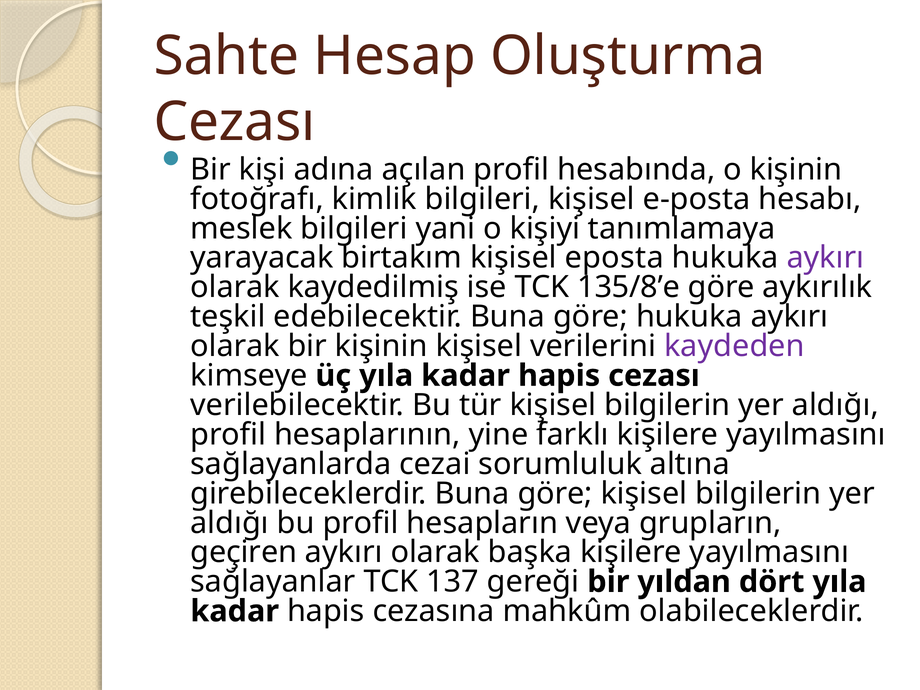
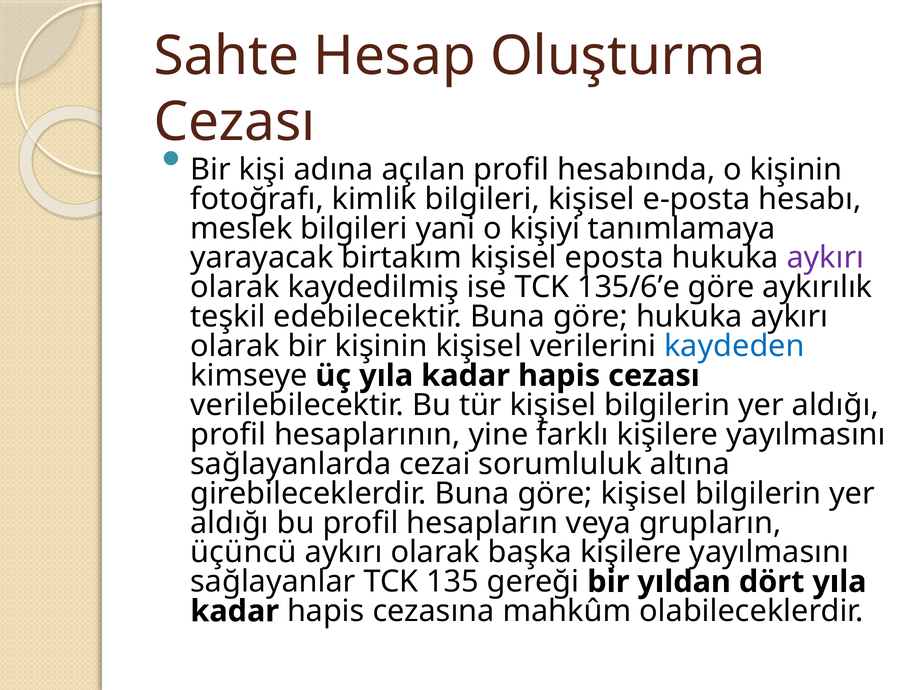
135/8’e: 135/8’e -> 135/6’e (629, 287)
kaydeden colour: purple -> blue (734, 346)
geçiren: geçiren -> üçüncü (244, 552)
137: 137 -> 135 (453, 582)
